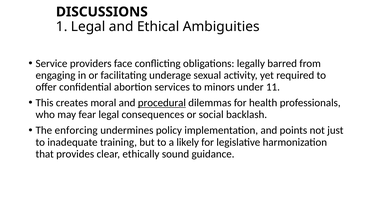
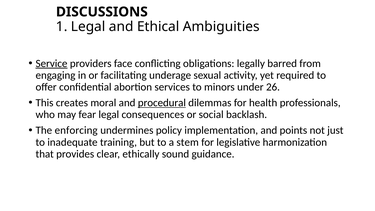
Service underline: none -> present (52, 63)
11: 11 -> 26 (273, 87)
likely: likely -> stem (188, 142)
